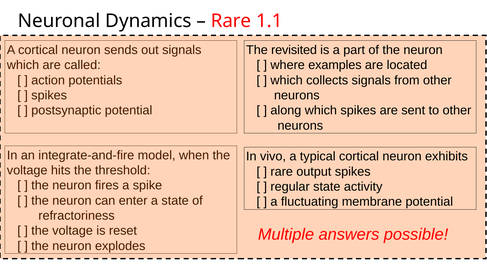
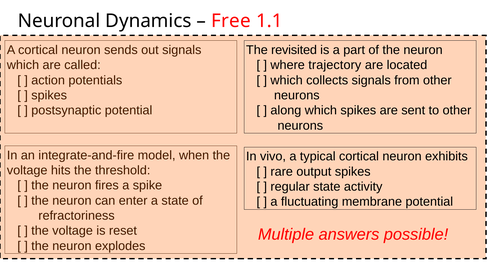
Rare: Rare -> Free (231, 21)
examples: examples -> trajectory (335, 65)
